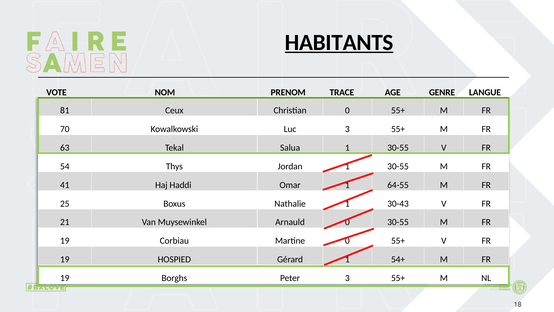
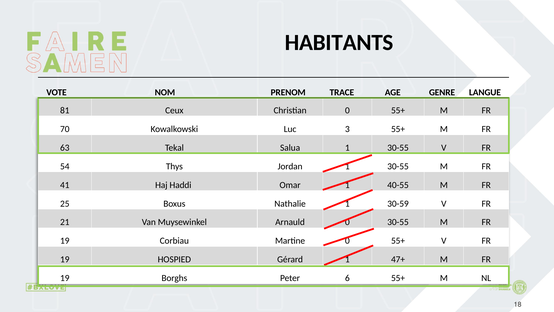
HABITANTS underline: present -> none (339, 42)
64-55: 64-55 -> 40-55 (398, 185)
30-43: 30-43 -> 30-59 (398, 203)
54+: 54+ -> 47+ (398, 259)
Peter 3: 3 -> 6 (347, 278)
